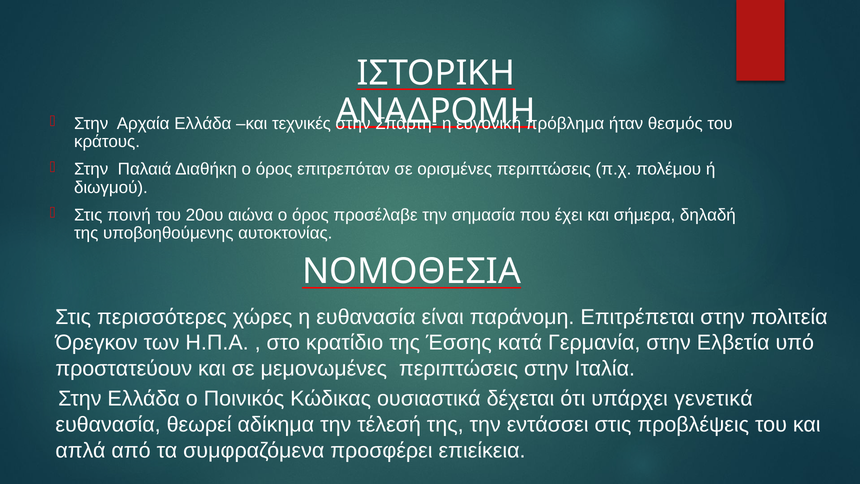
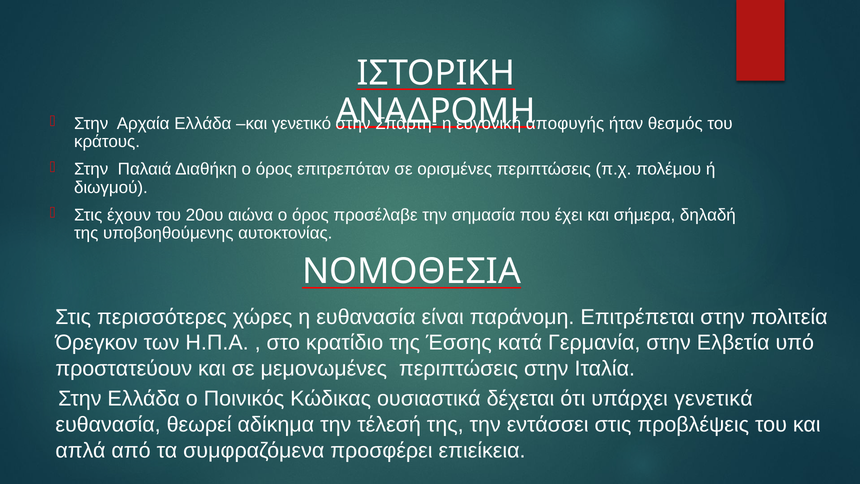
τεχνικές: τεχνικές -> γενετικό (301, 123)
πρόβλημα: πρόβλημα -> αποφυγής (565, 123)
ποινή: ποινή -> έχουν (129, 215)
